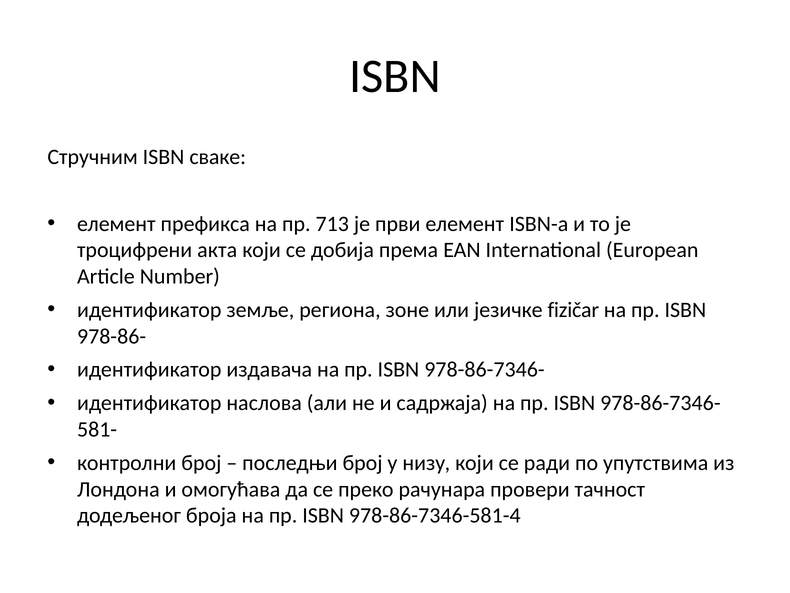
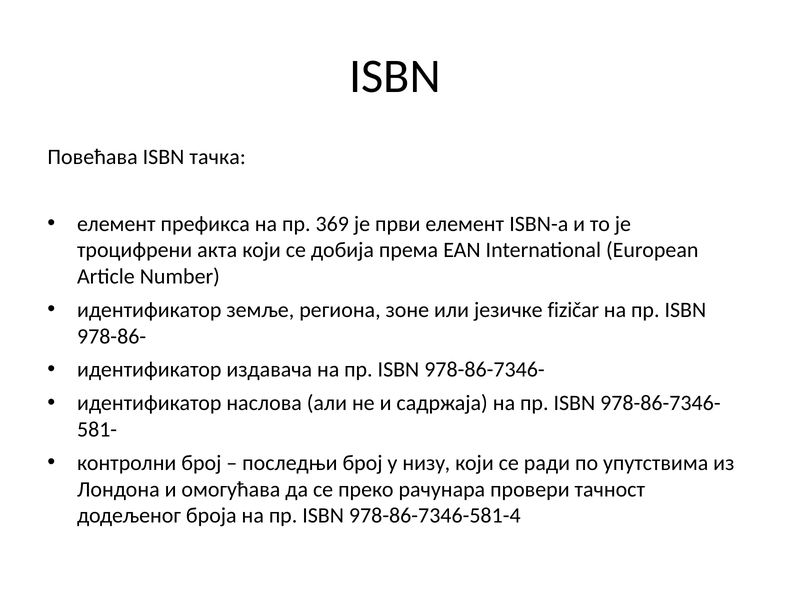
Стручним: Стручним -> Повећава (93, 157)
сваке: сваке -> тачка (218, 157)
713: 713 -> 369 (332, 224)
